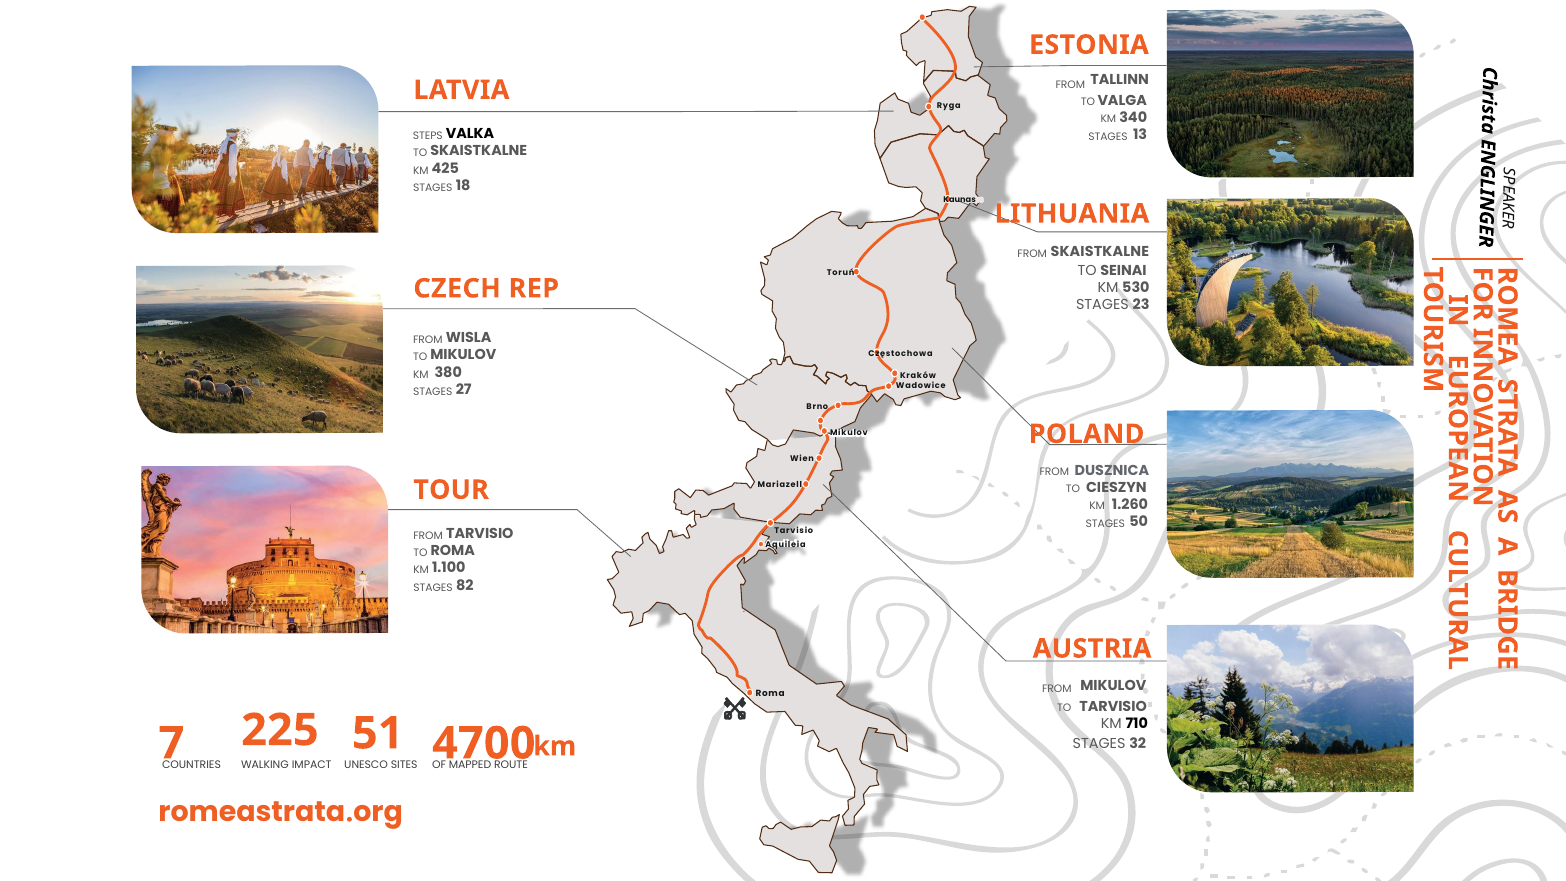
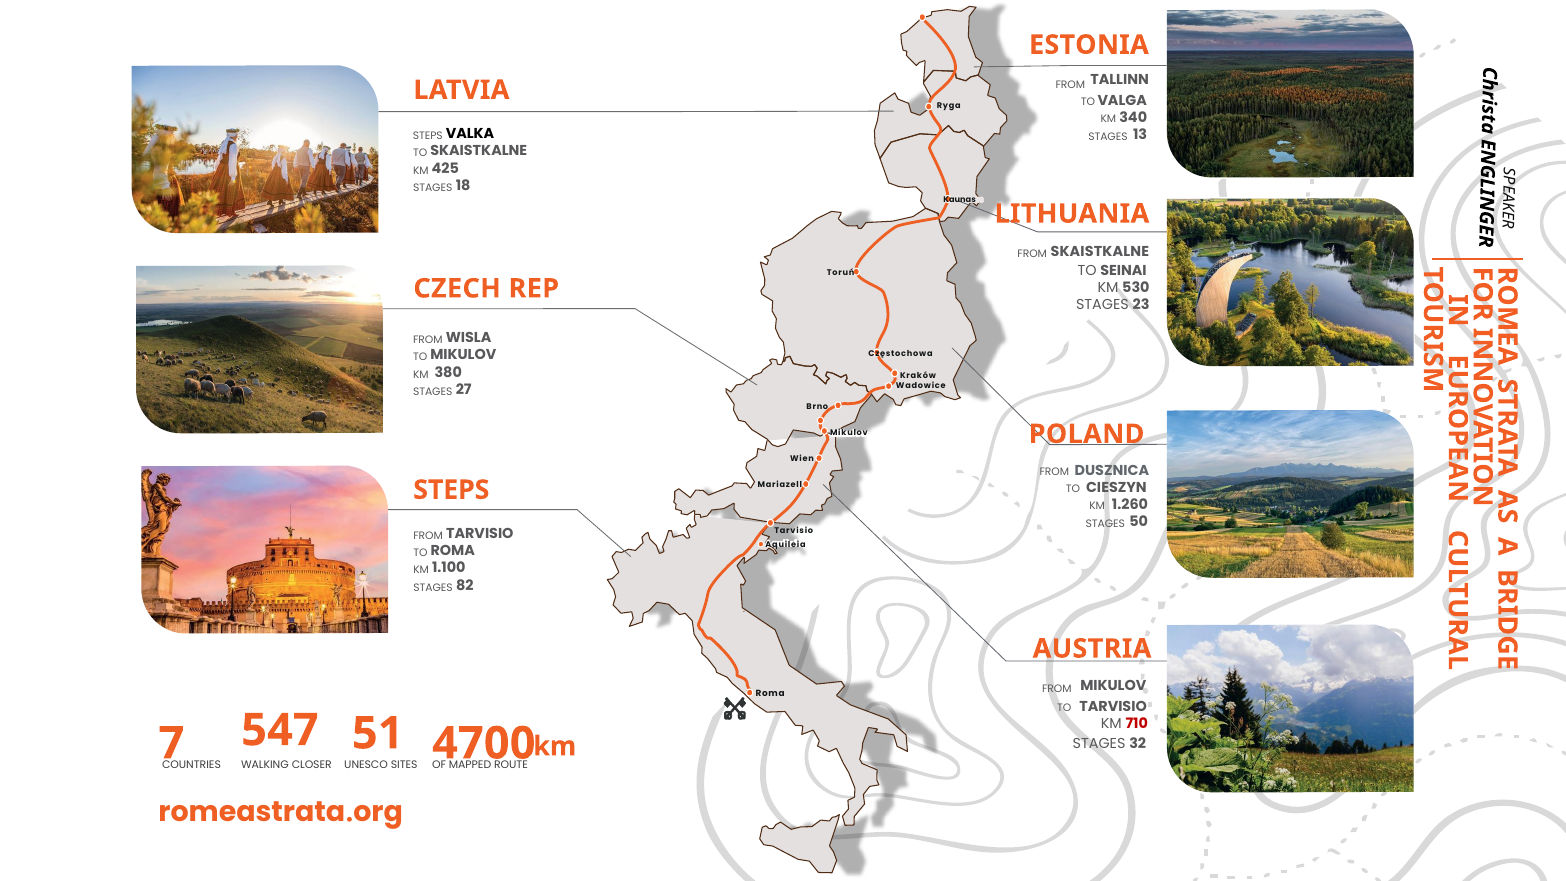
TOUR: TOUR -> STEPS (451, 490)
710 colour: black -> red (1137, 723)
225: 225 -> 547 (280, 730)
IMPACT: IMPACT -> CLOSER (312, 765)
